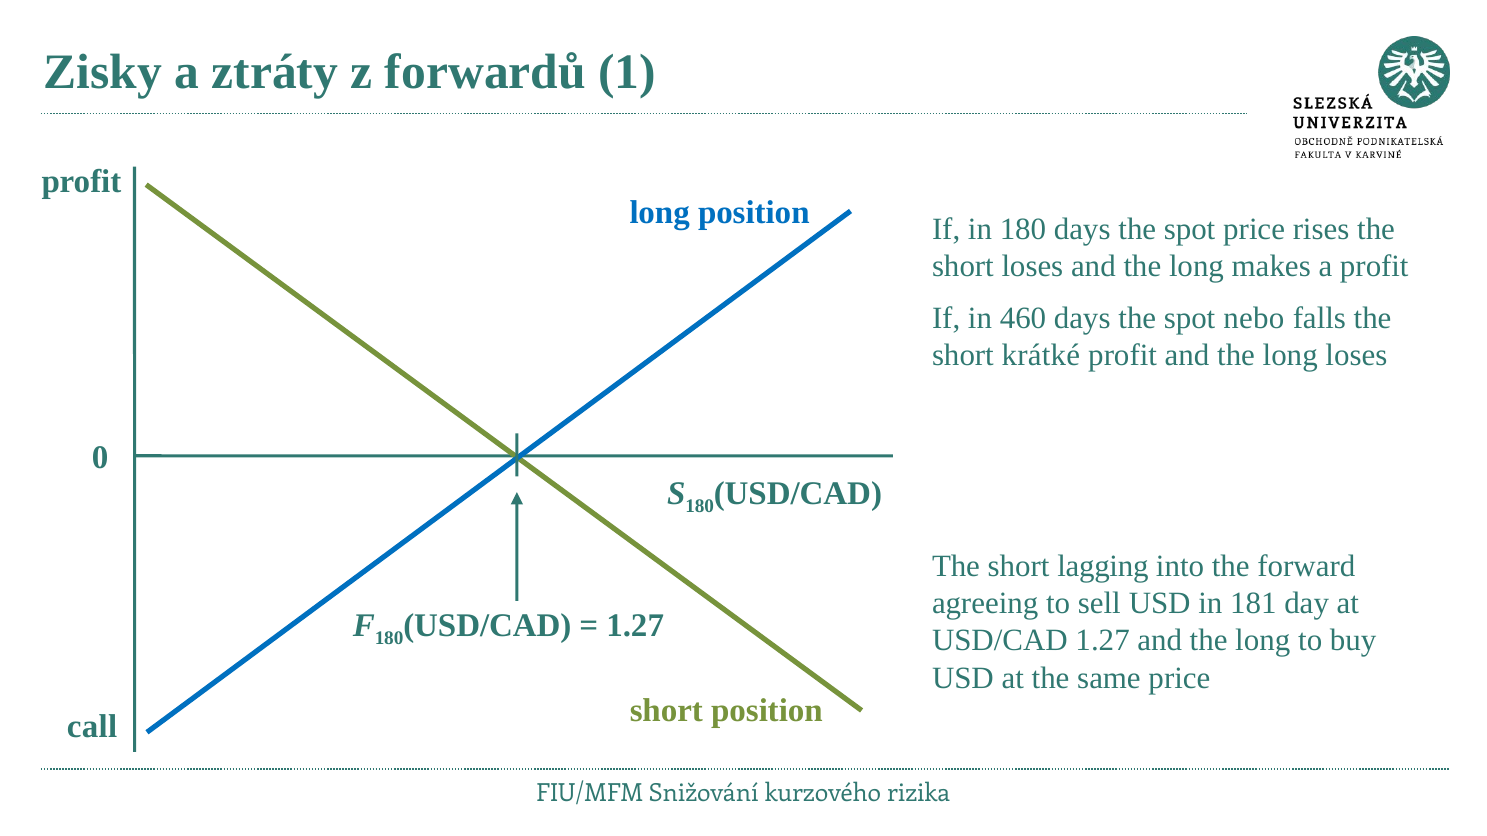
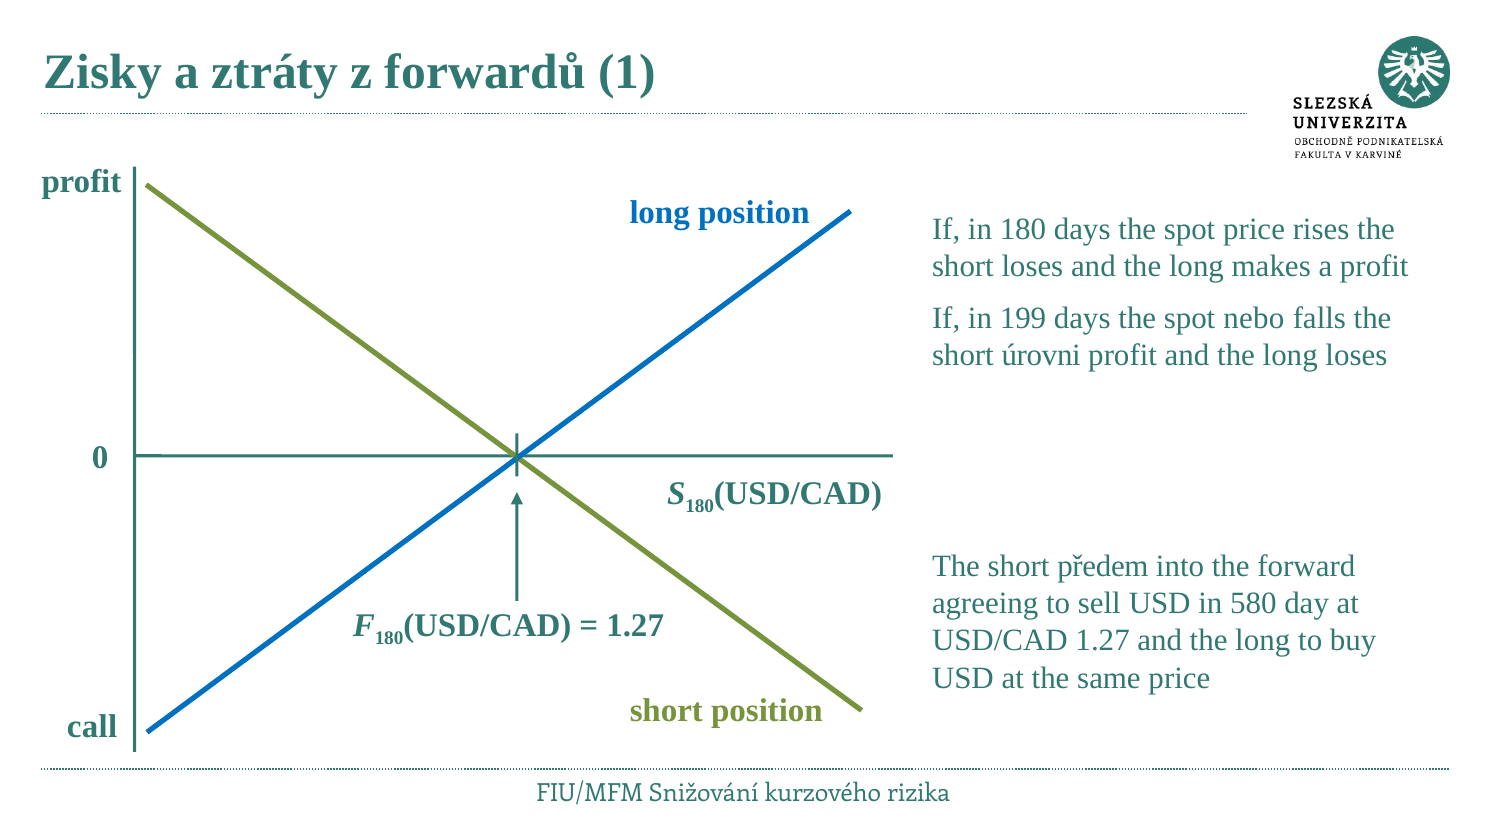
460: 460 -> 199 (1023, 319)
krátké: krátké -> úrovni (1041, 356)
lagging: lagging -> předem (1103, 567)
181: 181 -> 580 (1253, 604)
